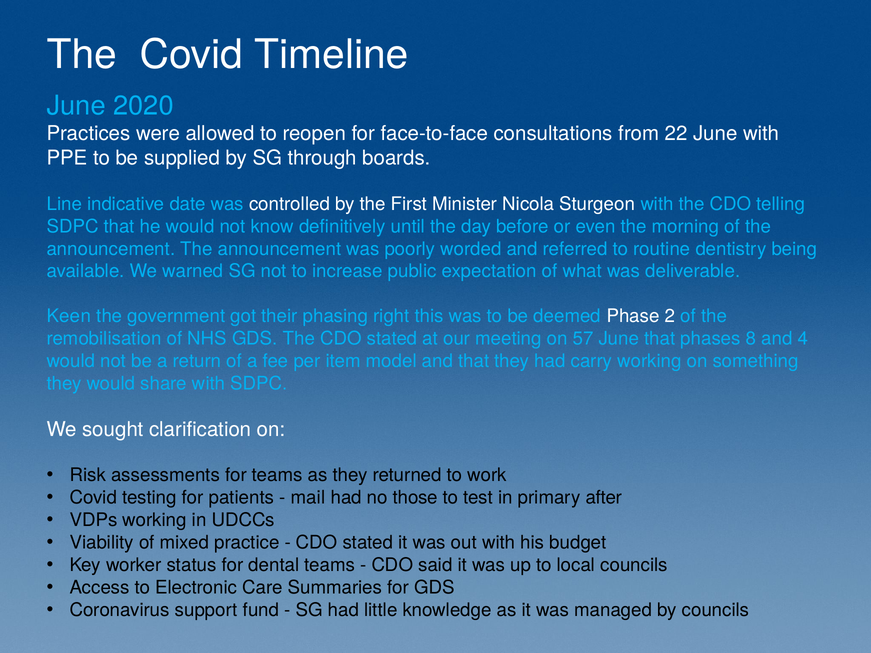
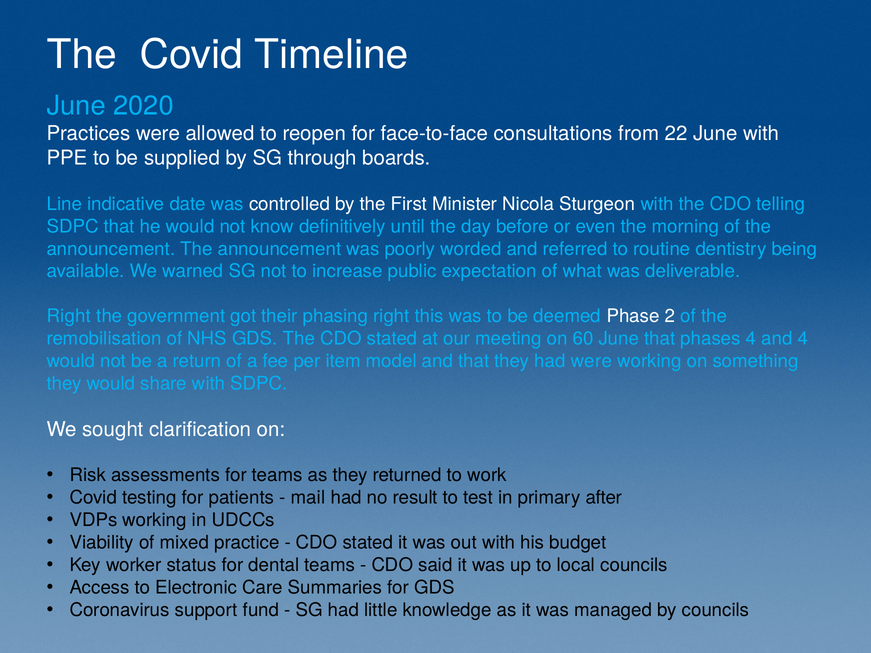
Keen: Keen -> Right (69, 316)
57: 57 -> 60 (583, 339)
phases 8: 8 -> 4 (751, 339)
had carry: carry -> were (591, 361)
those: those -> result (415, 498)
